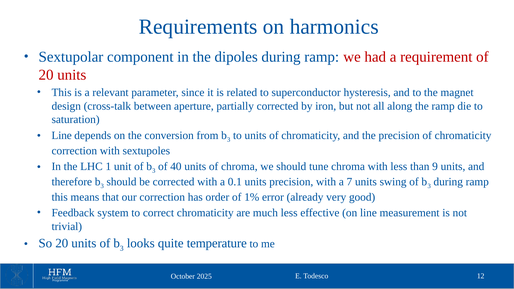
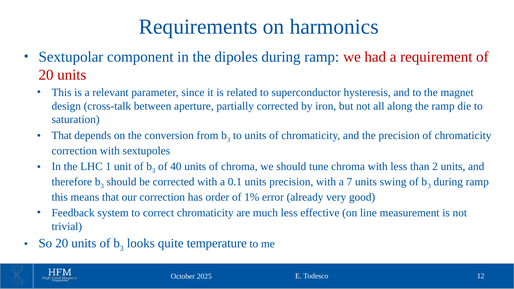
Line: Line -> That (62, 135)
9: 9 -> 2 (435, 166)
